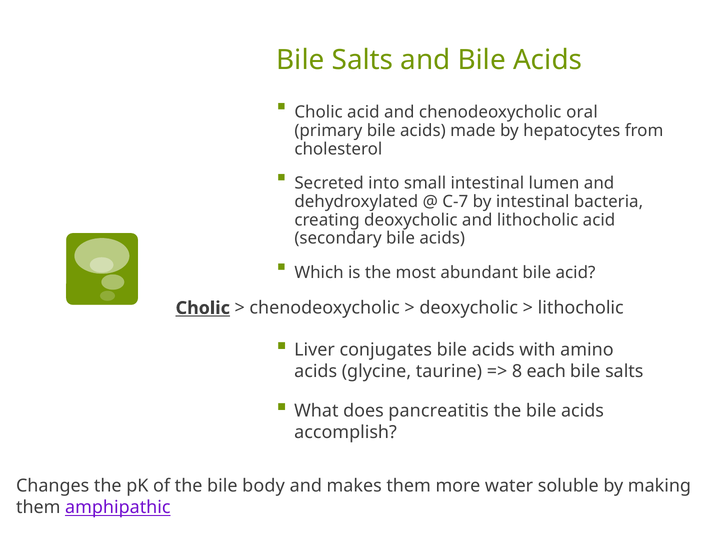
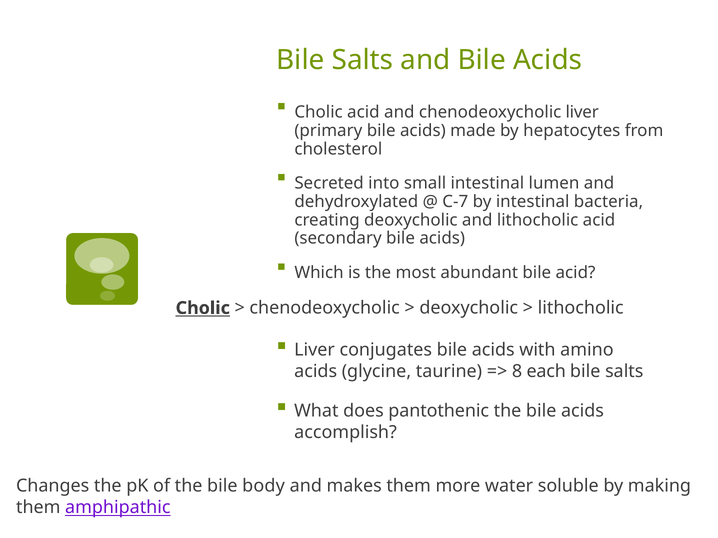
chenodeoxycholic oral: oral -> liver (582, 112)
pancreatitis: pancreatitis -> pantothenic (439, 411)
